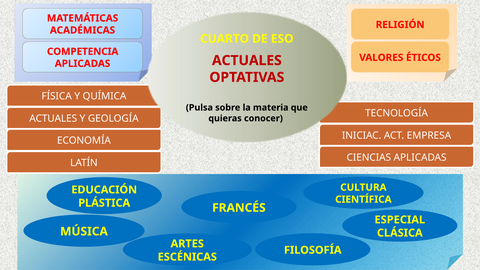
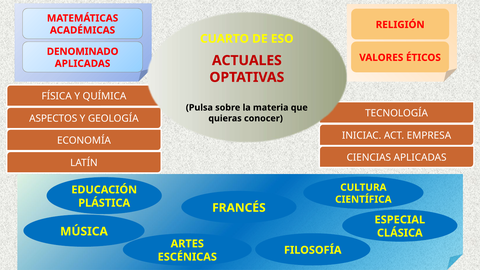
COMPETENCIA: COMPETENCIA -> DENOMINADO (83, 52)
ACTUALES: ACTUALES -> ASPECTOS (53, 119)
